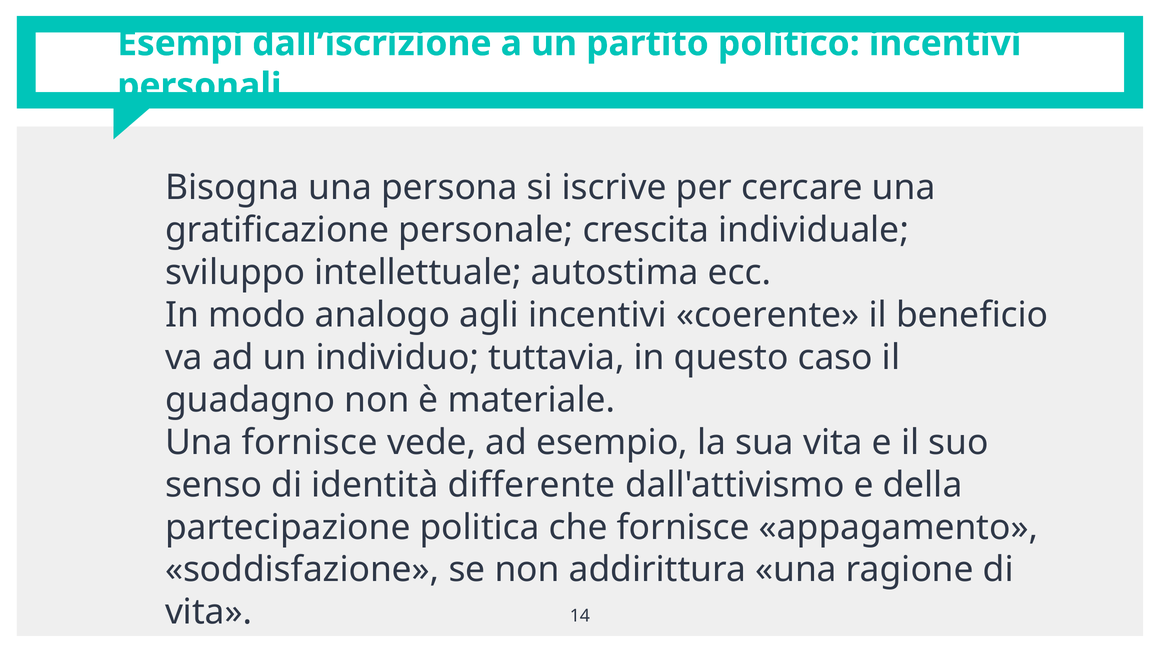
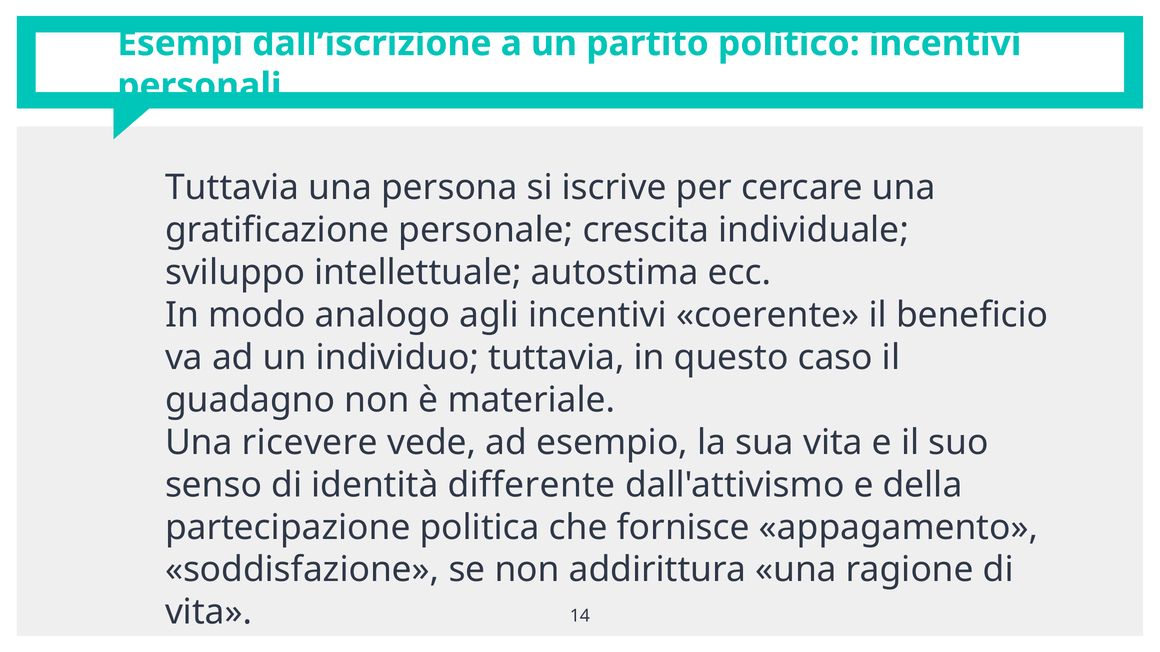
Bisogna: Bisogna -> Tuttavia (232, 188)
Una fornisce: fornisce -> ricevere (310, 443)
